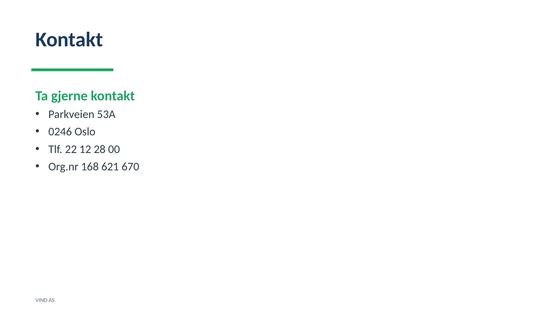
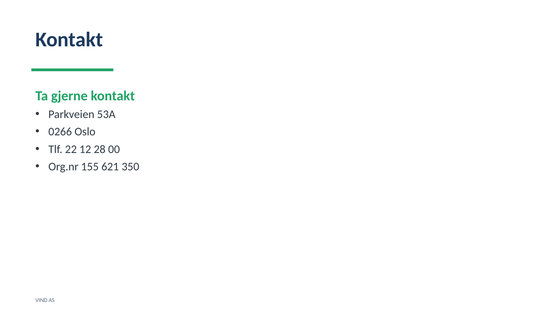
0246: 0246 -> 0266 (60, 132)
168: 168 -> 155 (90, 166)
670: 670 -> 350 (130, 166)
